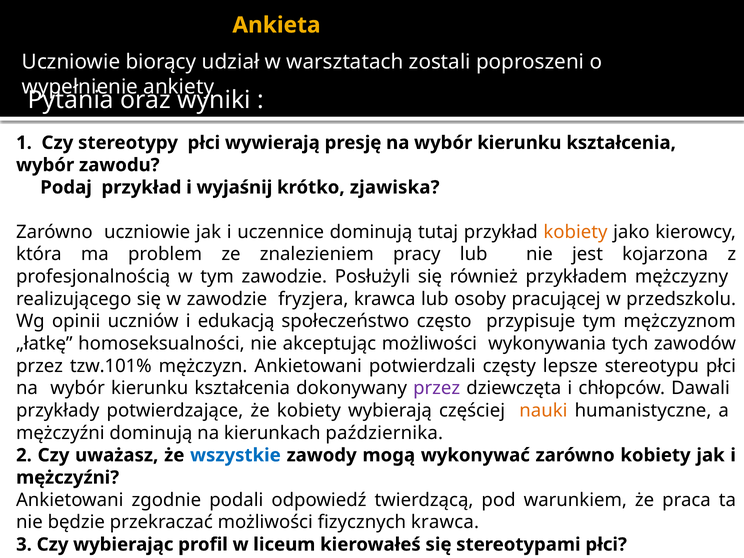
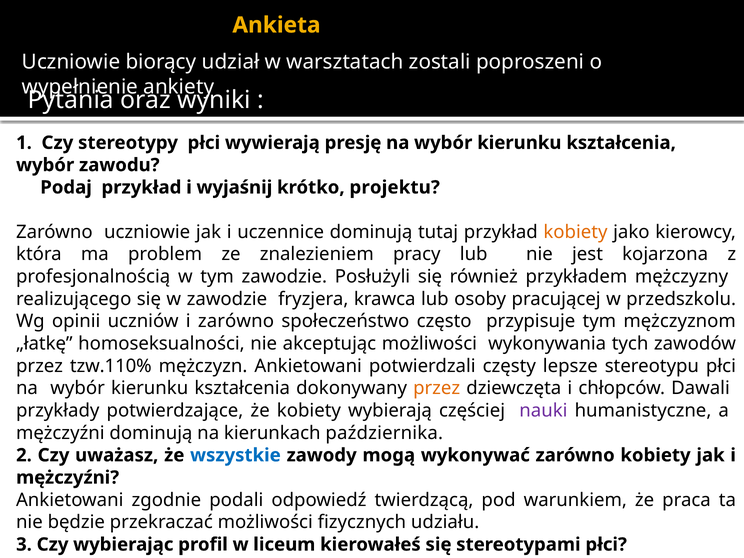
zjawiska: zjawiska -> projektu (395, 187)
i edukacją: edukacją -> zarówno (236, 321)
tzw.101%: tzw.101% -> tzw.110% (111, 366)
przez colour: purple -> orange (437, 388)
nauki colour: orange -> purple (543, 411)
fizycznych krawca: krawca -> udziału (445, 522)
